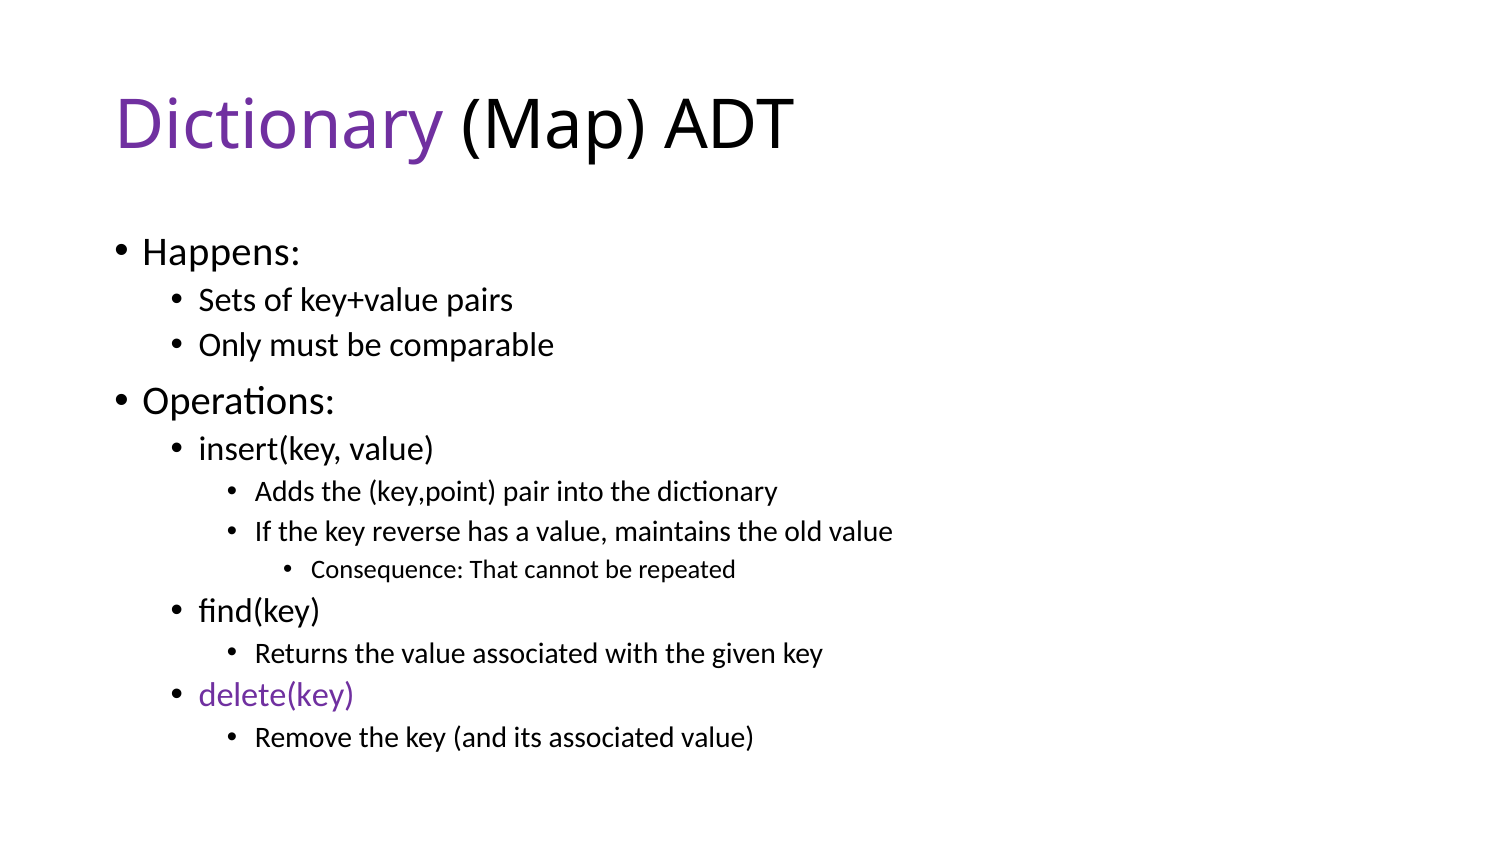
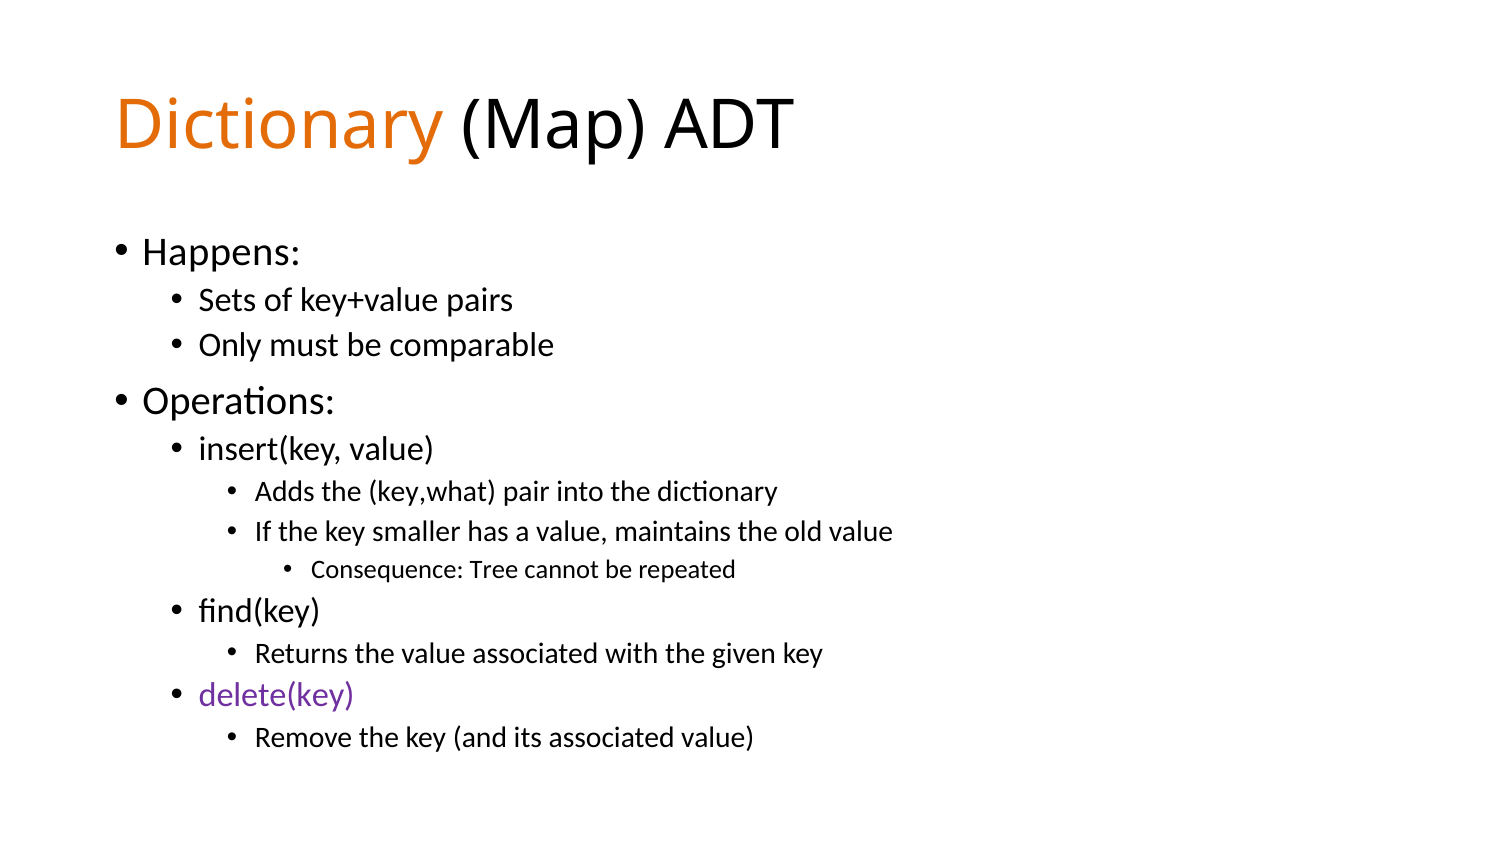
Dictionary colour: purple -> orange (279, 126)
key,point: key,point -> key,what (432, 492)
reverse: reverse -> smaller (416, 532)
That: That -> Tree (494, 570)
